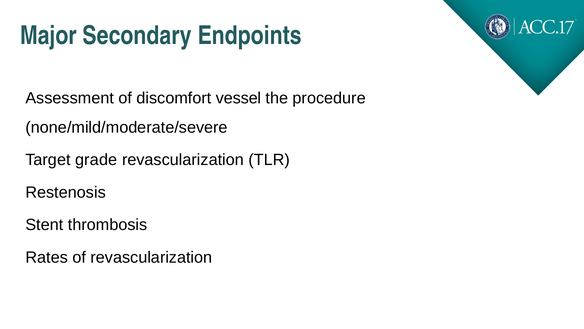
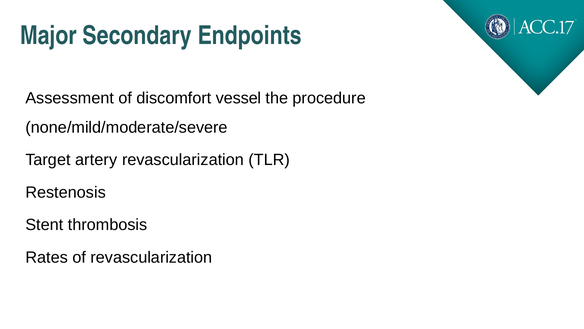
grade: grade -> artery (96, 160)
